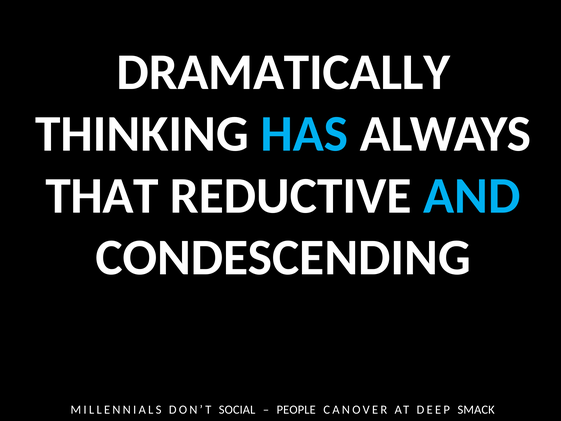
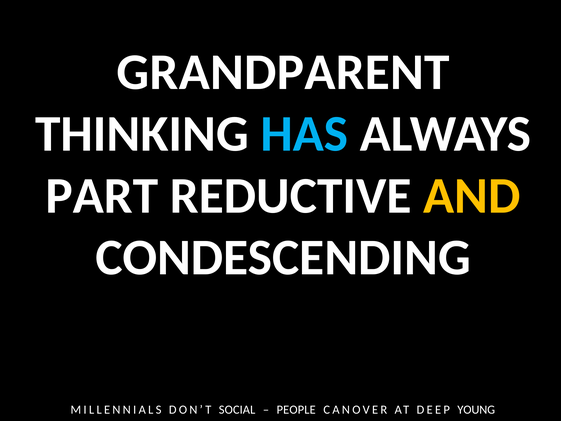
DRAMATICALLY: DRAMATICALLY -> GRANDPARENT (283, 72)
THAT: THAT -> PART (102, 196)
AND colour: light blue -> yellow (472, 196)
SMACK: SMACK -> YOUNG (476, 409)
